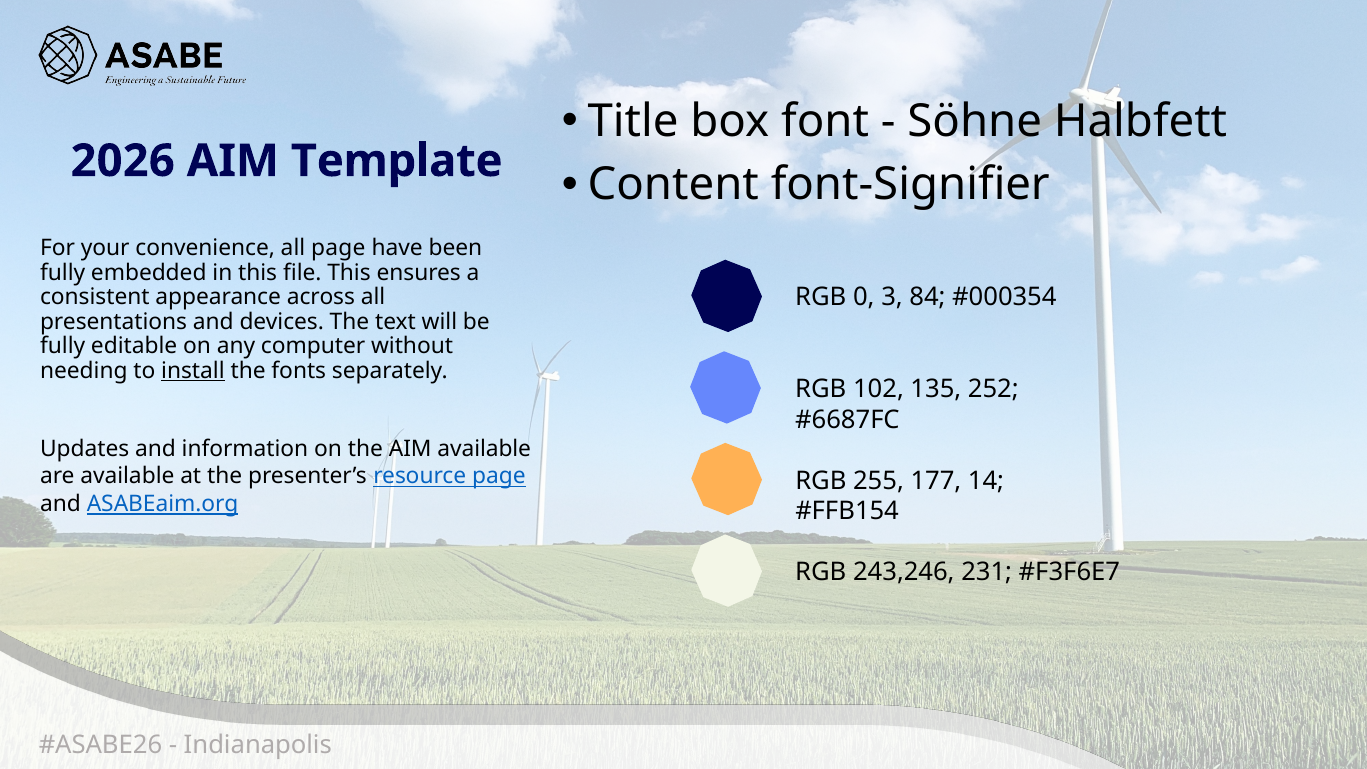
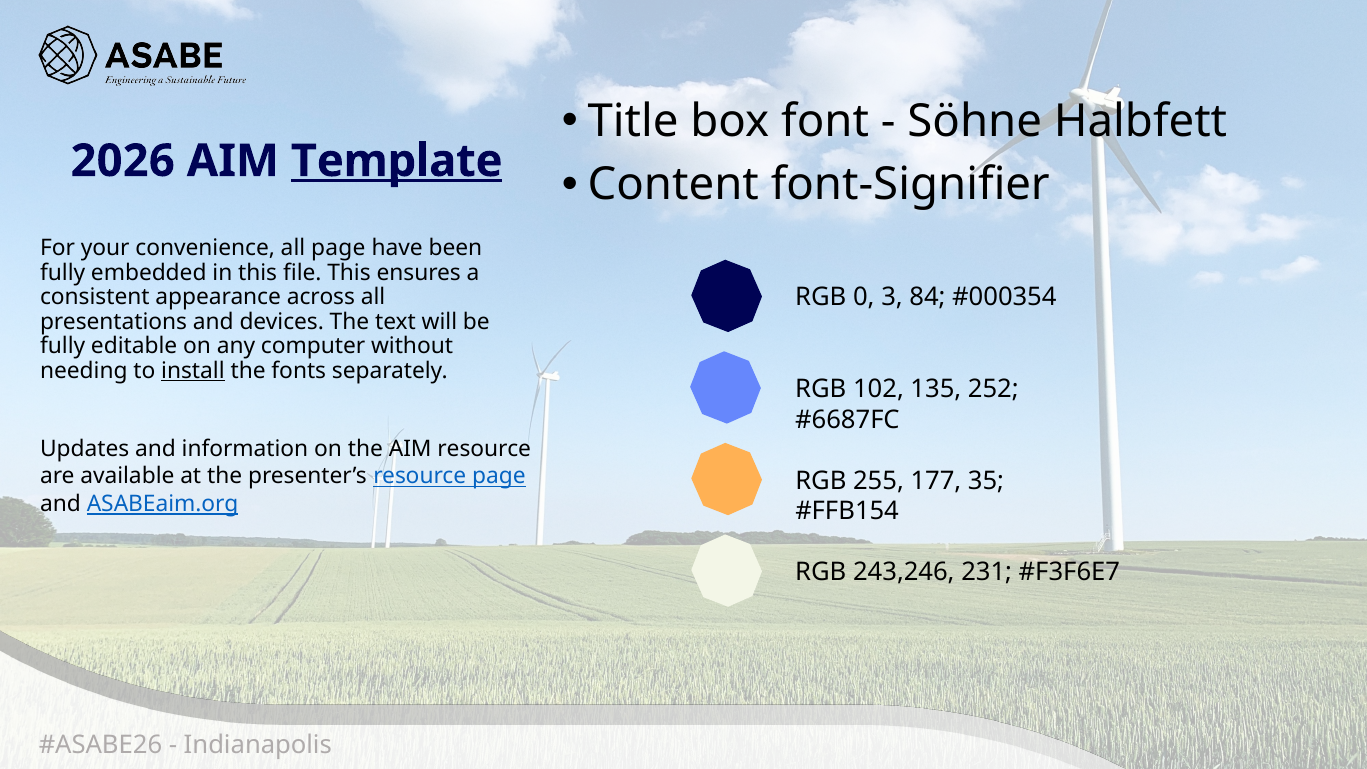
Template underline: none -> present (397, 161)
AIM available: available -> resource (484, 449)
14: 14 -> 35 (986, 481)
